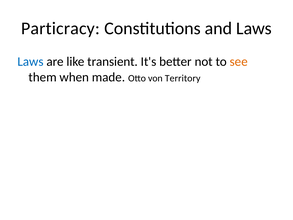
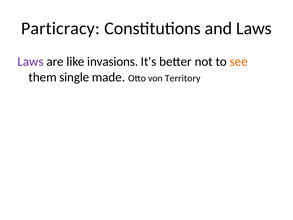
Laws colour: blue -> purple (31, 61)
transient: transient -> invasions (113, 61)
when: when -> single (74, 77)
